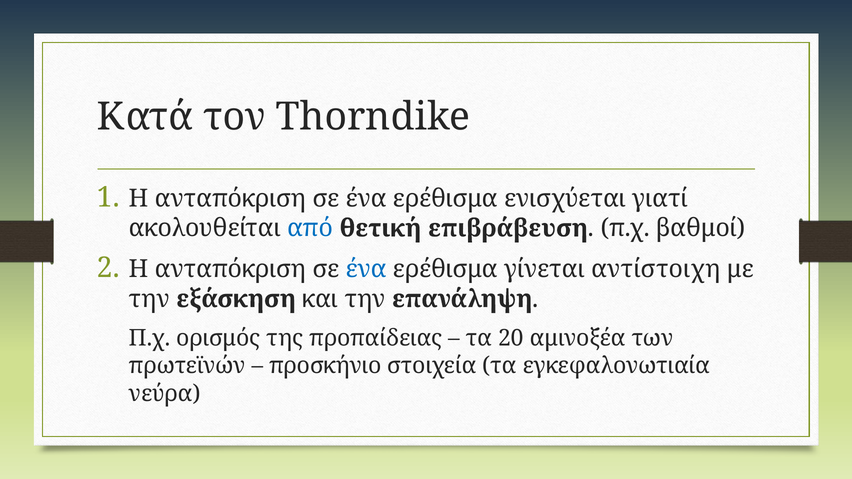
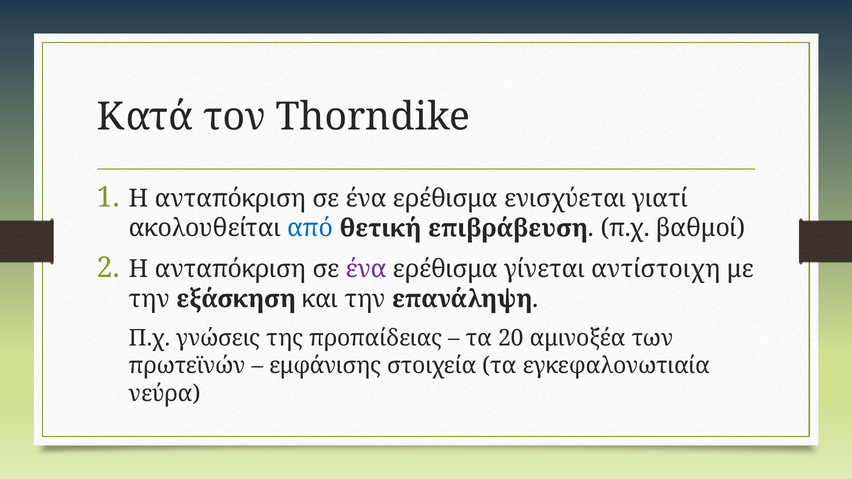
ένα colour: blue -> purple (366, 269)
ορισμός: ορισμός -> γνώσεις (218, 338)
προσκήνιο: προσκήνιο -> εμφάνισης (325, 366)
